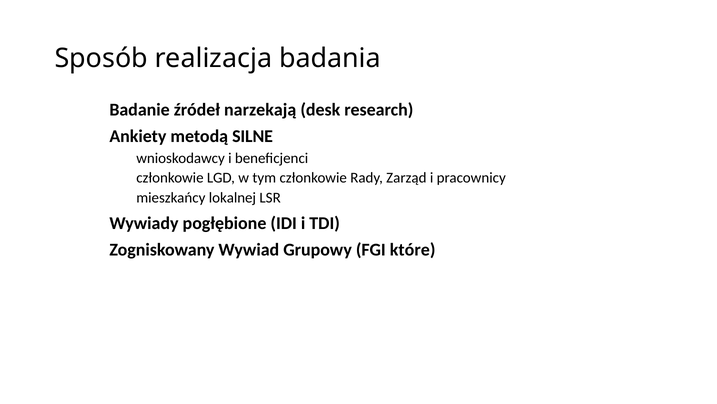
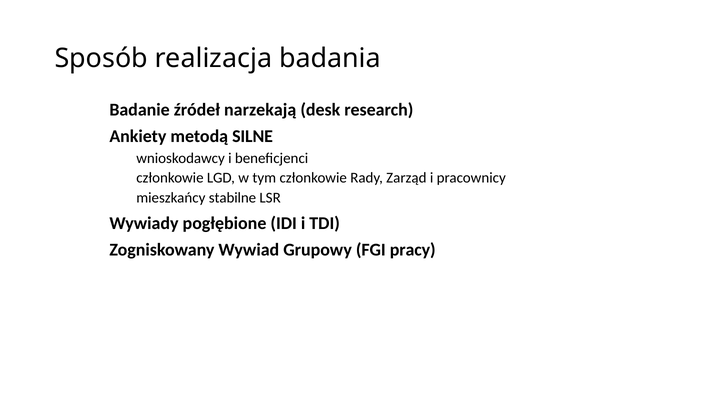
lokalnej: lokalnej -> stabilne (232, 198)
które: które -> pracy (413, 250)
